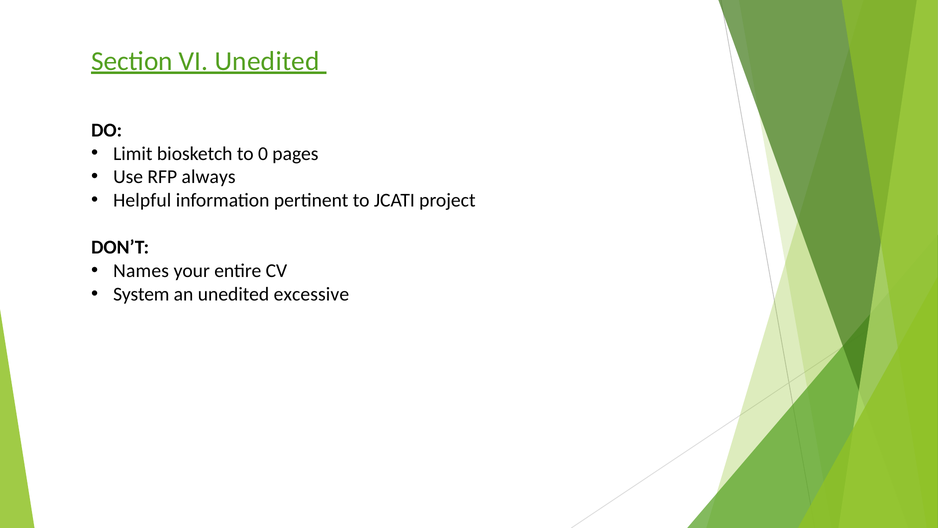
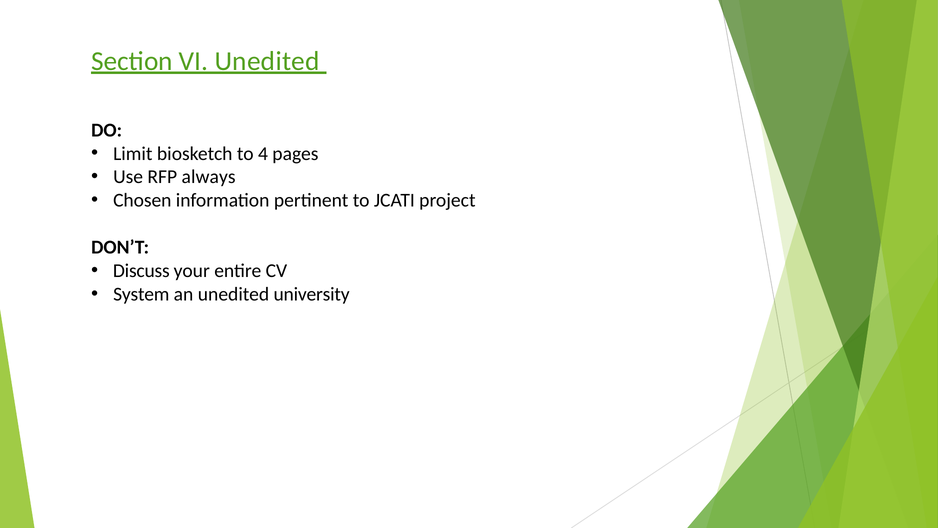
0: 0 -> 4 (263, 153)
Helpful: Helpful -> Chosen (142, 200)
Names: Names -> Discuss (141, 271)
excessive: excessive -> university (312, 294)
